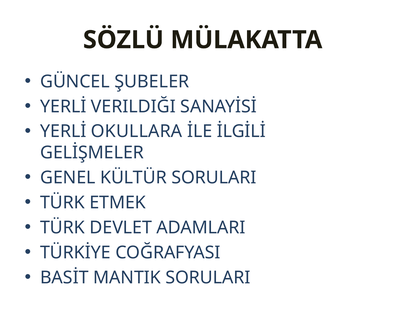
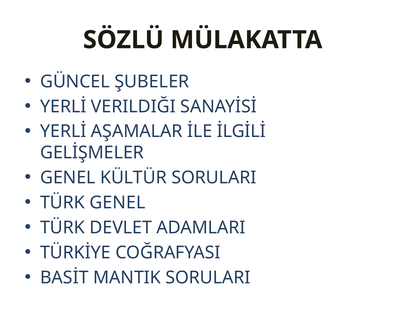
OKULLARA: OKULLARA -> AŞAMALAR (137, 131)
TÜRK ETMEK: ETMEK -> GENEL (118, 203)
